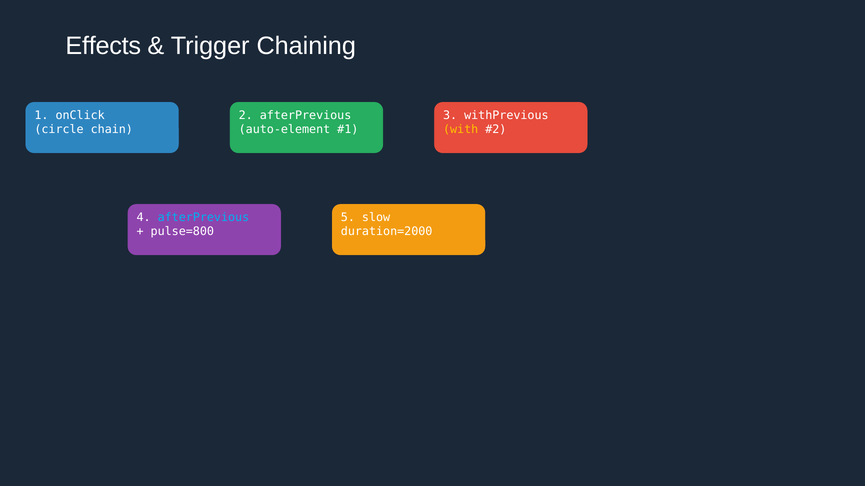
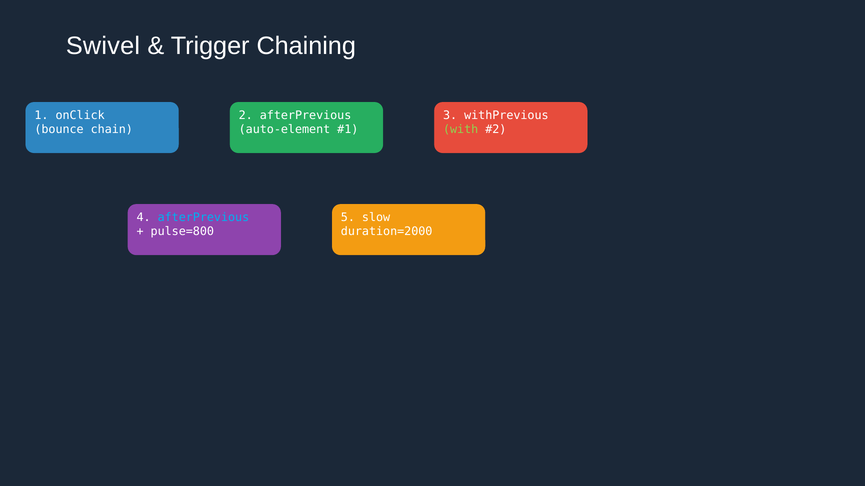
Effects: Effects -> Swivel (103, 46)
circle: circle -> bounce (59, 130)
with colour: yellow -> light green (461, 130)
